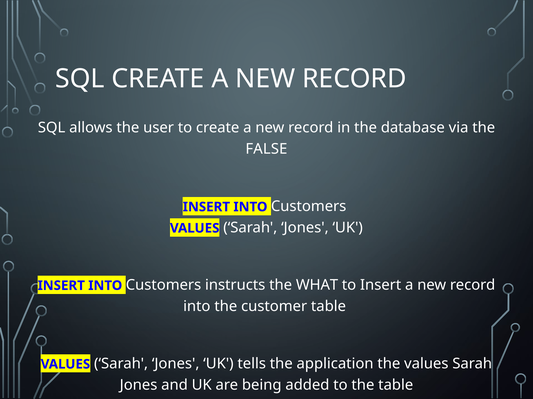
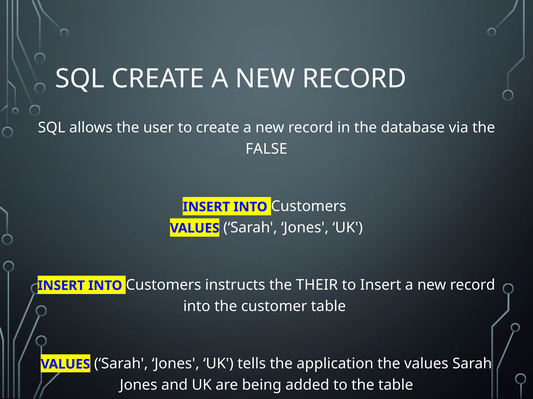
WHAT: WHAT -> THEIR (317, 286)
